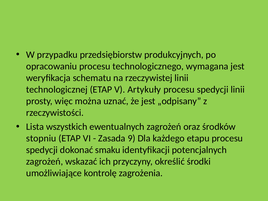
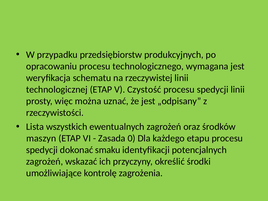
Artykuły: Artykuły -> Czystość (144, 90)
stopniu: stopniu -> maszyn (41, 138)
9: 9 -> 0 (132, 138)
